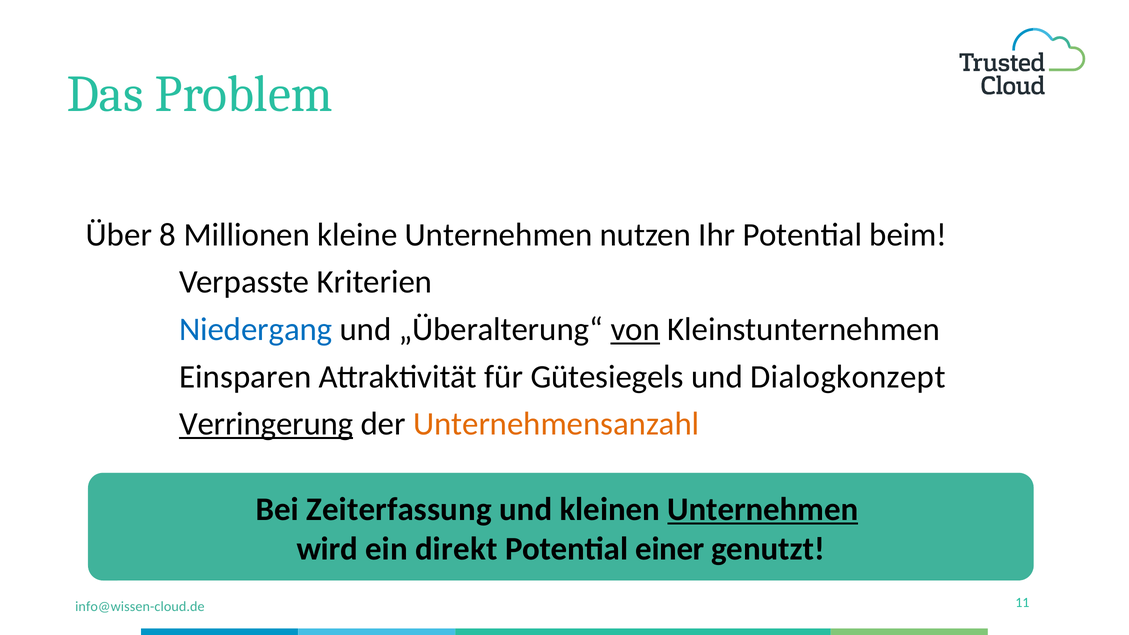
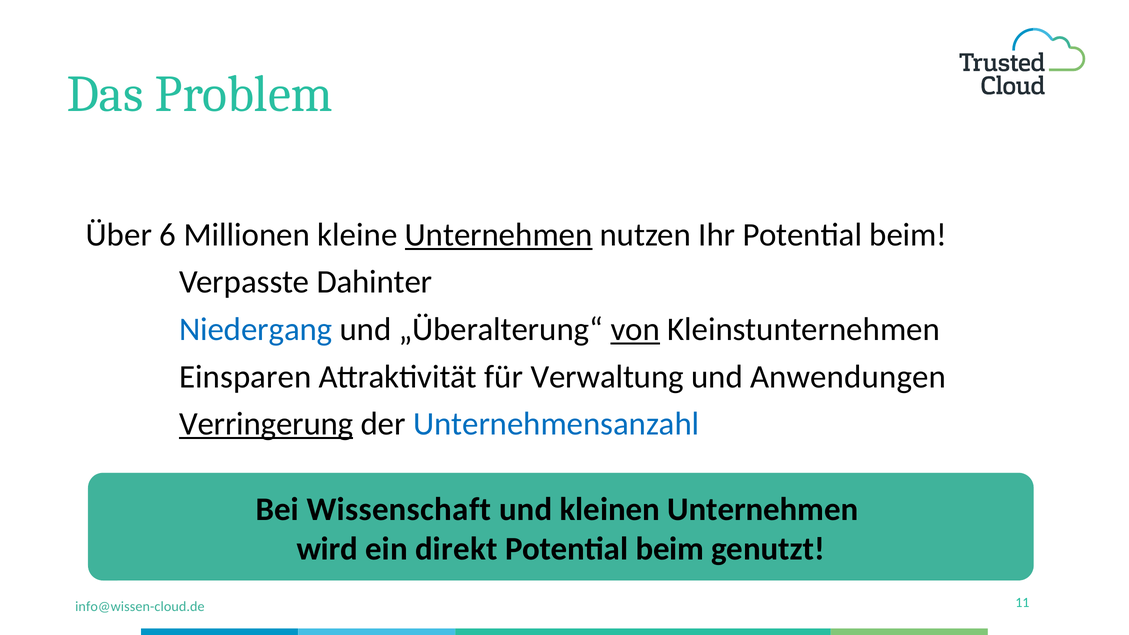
8: 8 -> 6 (168, 235)
Unternehmen underline: none -> present (499, 235)
Kriterien: Kriterien -> Dahinter (374, 282)
Gütesiegels: Gütesiegels -> Verwaltung (607, 377)
Dialogkonzept: Dialogkonzept -> Anwendungen (848, 377)
Unternehmensanzahl colour: orange -> blue (556, 424)
Zeiterfassung: Zeiterfassung -> Wissenschaft (399, 509)
Unternehmen underline: present -> none (763, 509)
einer: einer -> beim (670, 549)
